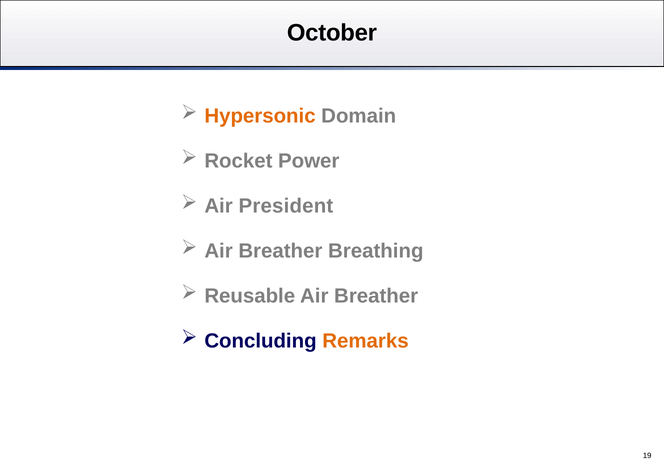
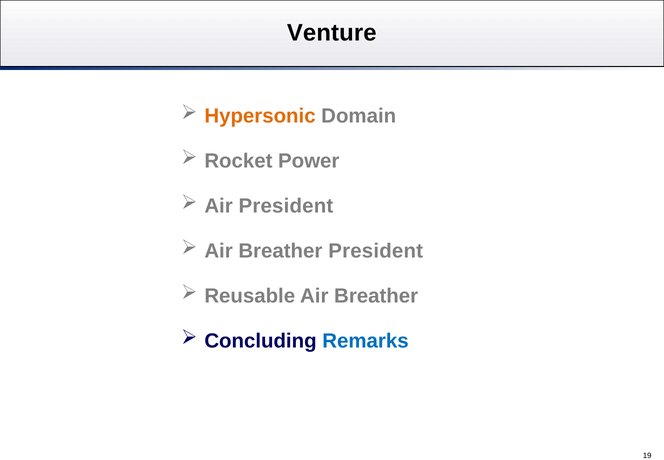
October: October -> Venture (332, 33)
Breather Breathing: Breathing -> President (376, 251)
Remarks colour: orange -> blue (365, 341)
